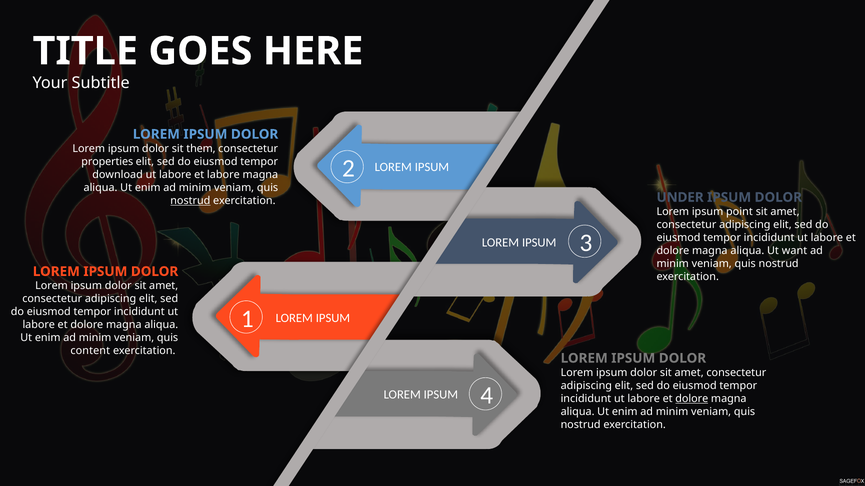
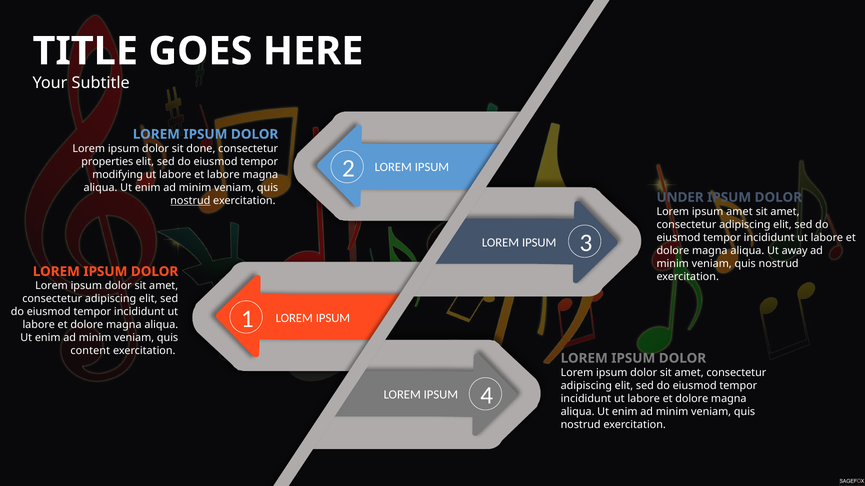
them: them -> done (201, 149)
download: download -> modifying (118, 175)
ipsum point: point -> amet (739, 212)
want: want -> away (795, 251)
dolore underline: present -> none (692, 399)
